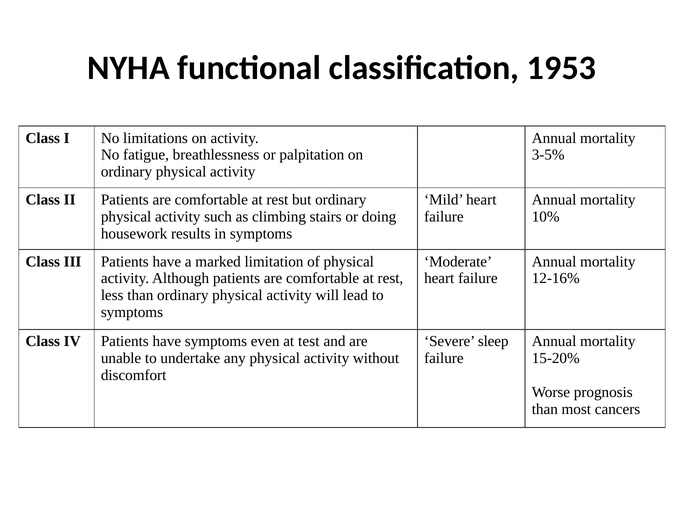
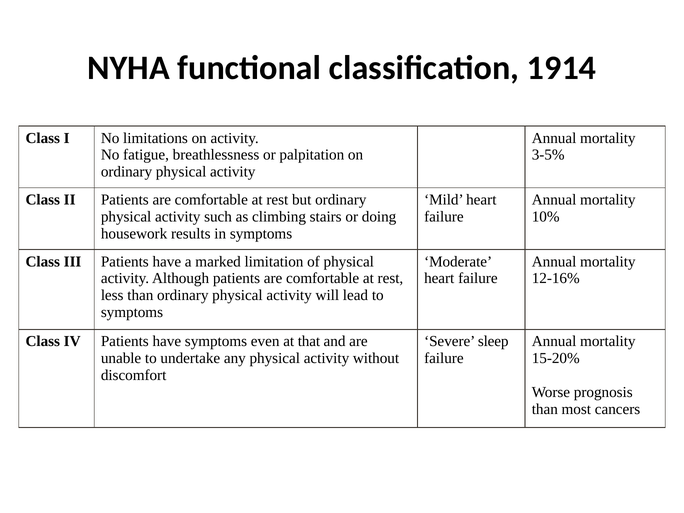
1953: 1953 -> 1914 (562, 68)
test: test -> that (309, 341)
